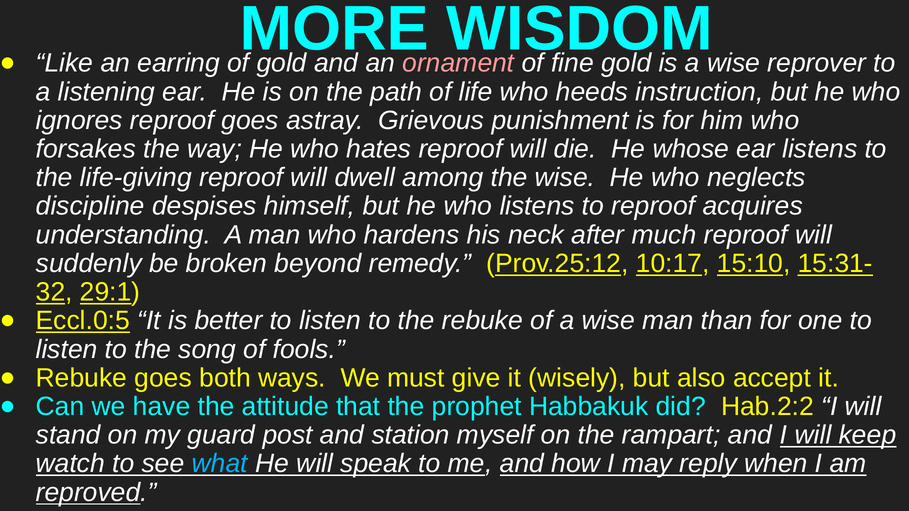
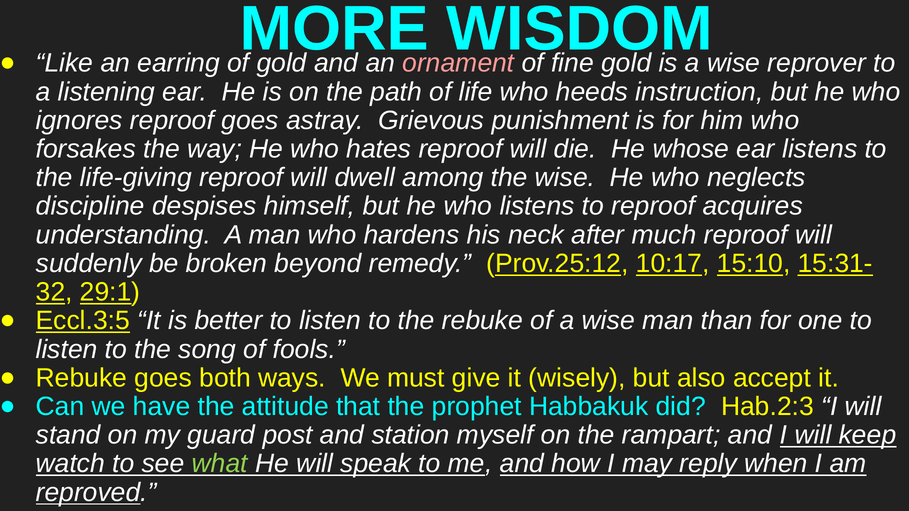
Eccl.0:5: Eccl.0:5 -> Eccl.3:5 (83, 321)
Hab.2:2: Hab.2:2 -> Hab.2:3 (767, 407)
what colour: light blue -> light green (220, 464)
